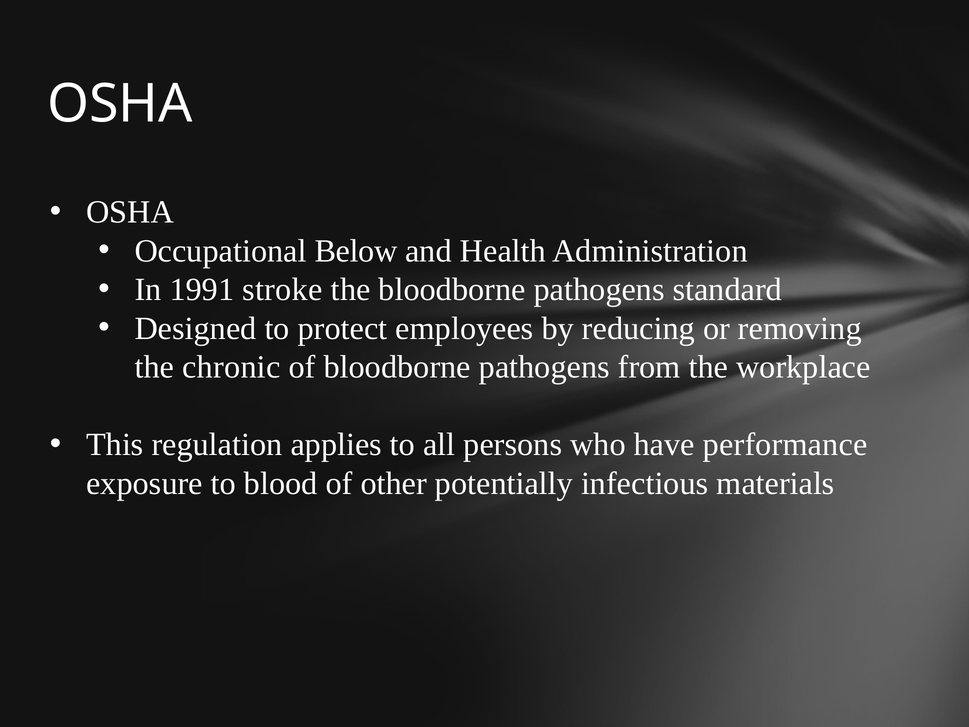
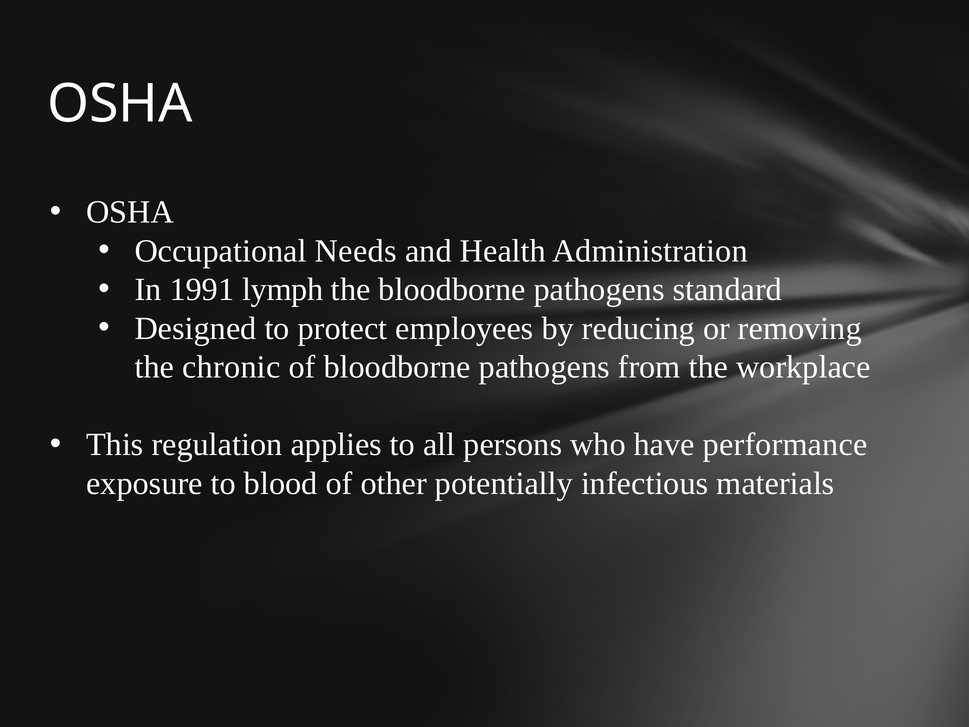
Below: Below -> Needs (356, 251)
stroke: stroke -> lymph (283, 290)
